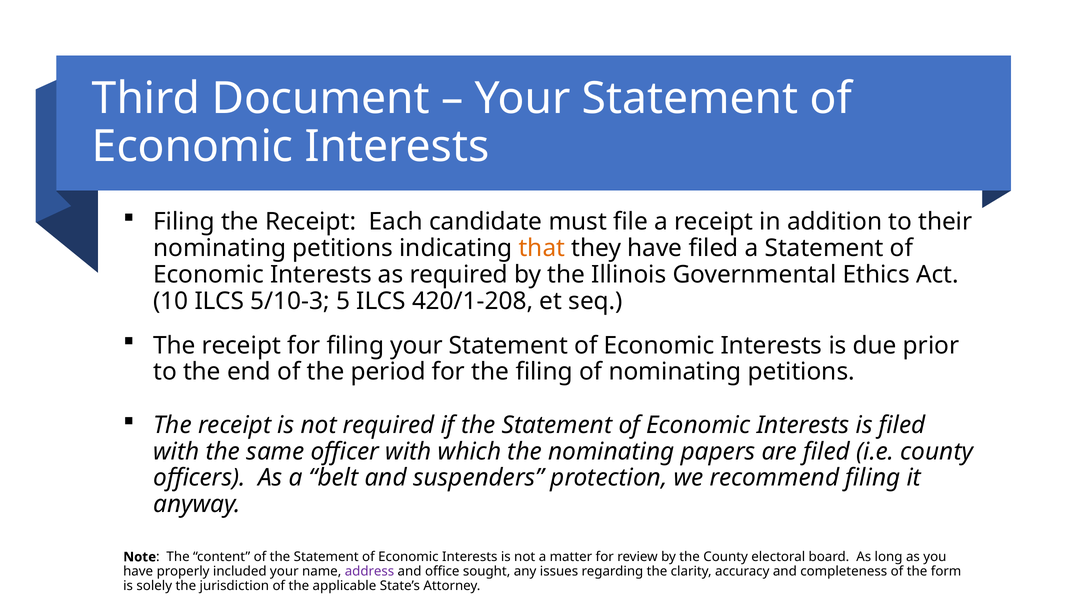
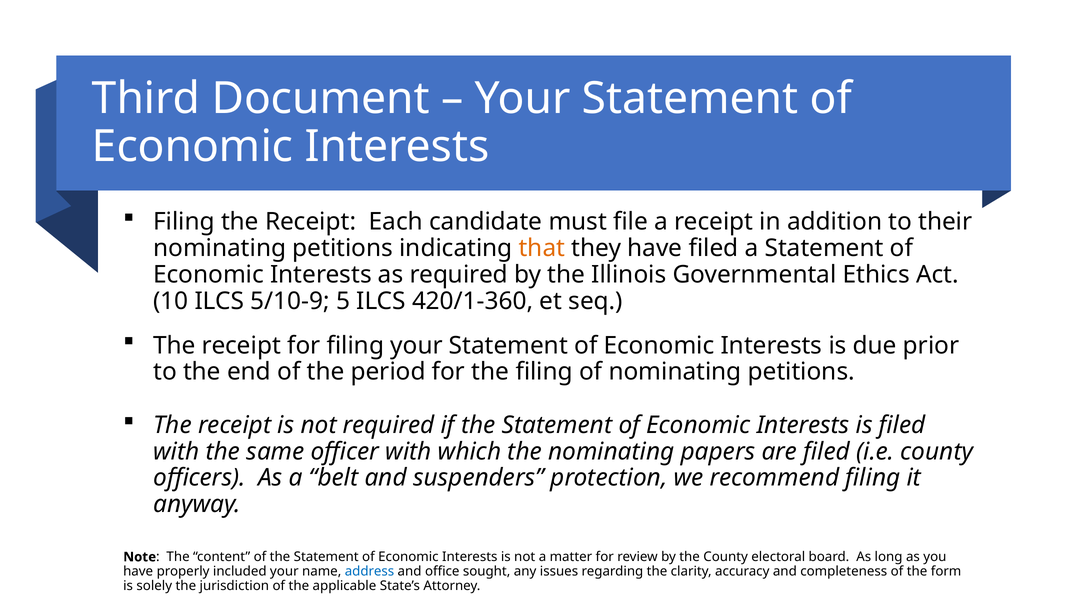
5/10-3: 5/10-3 -> 5/10-9 (290, 301)
420/1-208: 420/1-208 -> 420/1-360 (473, 301)
address colour: purple -> blue (369, 572)
